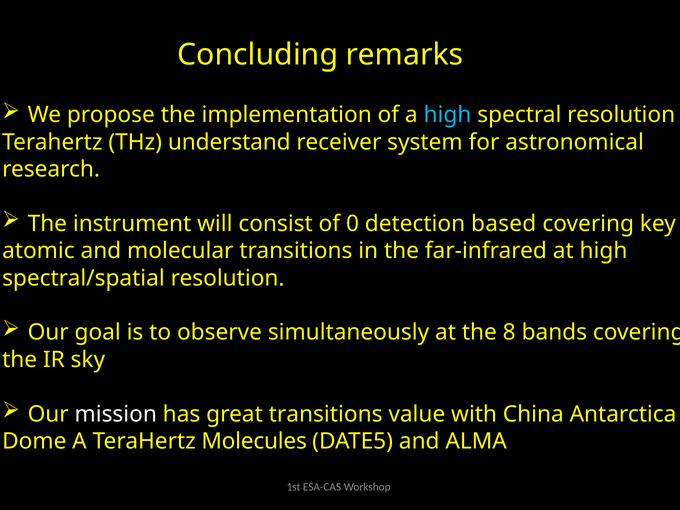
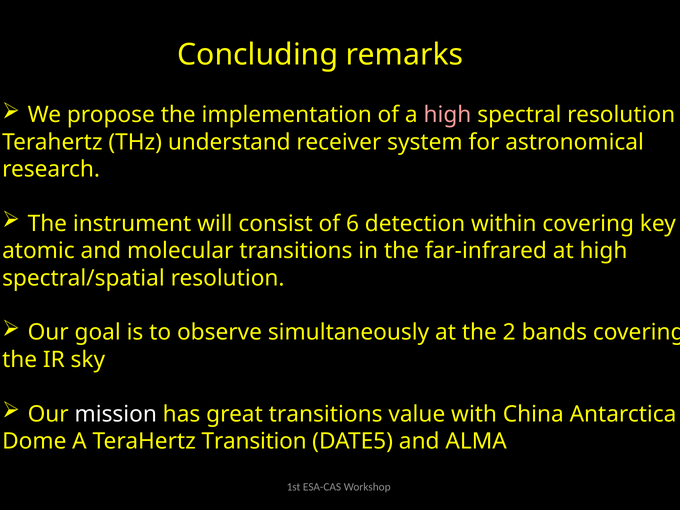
high colour: light blue -> pink (447, 115)
0: 0 -> 6 (353, 224)
based: based -> within (504, 224)
8: 8 -> 2 (509, 332)
Molecules: Molecules -> Transition (254, 441)
